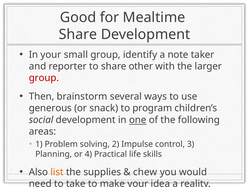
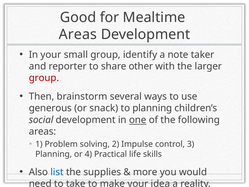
Share: Share -> Areas (78, 34)
to program: program -> planning (152, 108)
list colour: orange -> blue (57, 172)
chew: chew -> more (145, 172)
